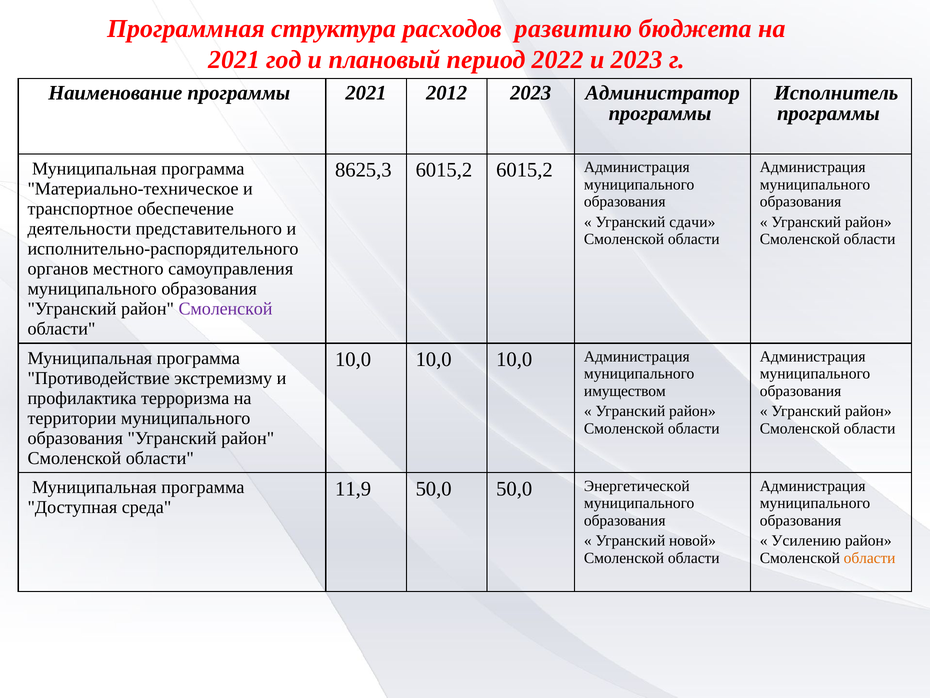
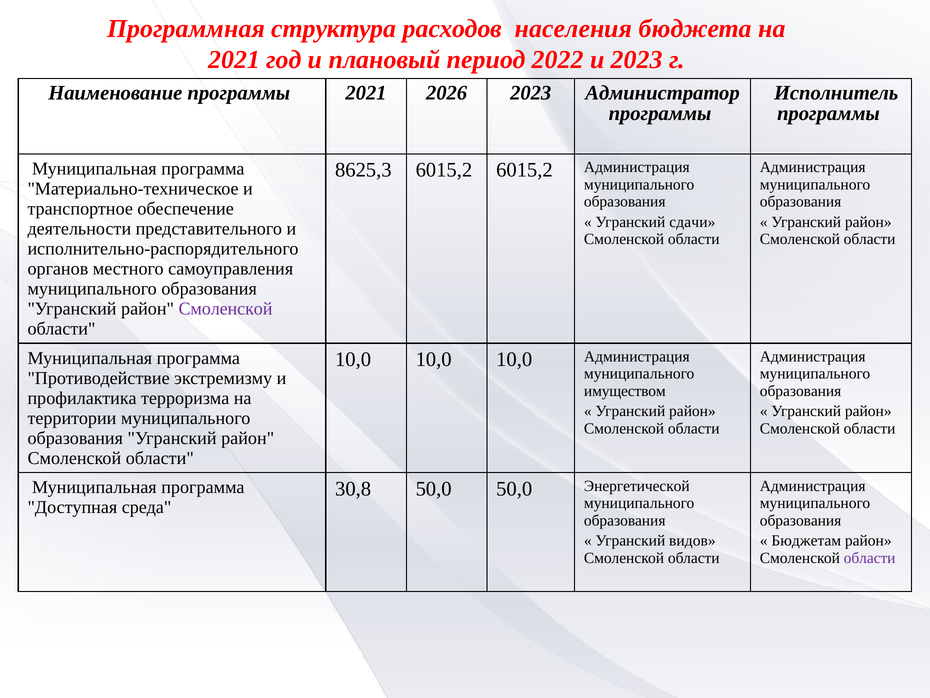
развитию: развитию -> населения (574, 29)
2012: 2012 -> 2026 (447, 93)
11,9: 11,9 -> 30,8 (353, 489)
новой: новой -> видов (692, 540)
Усилению: Усилению -> Бюджетам (806, 540)
области colour: orange -> purple (870, 558)
